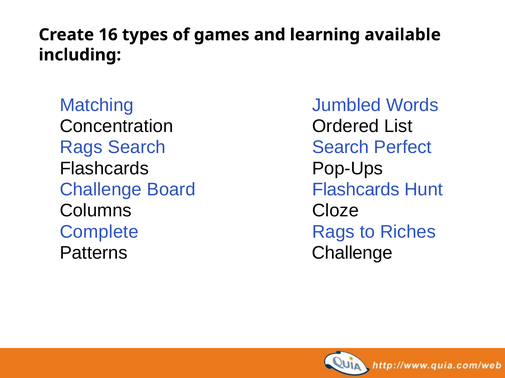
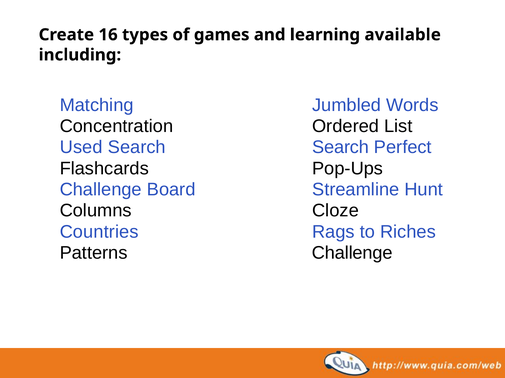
Rags: Rags -> Used (81, 148)
Board Flashcards: Flashcards -> Streamline (356, 190)
Complete: Complete -> Countries (99, 232)
